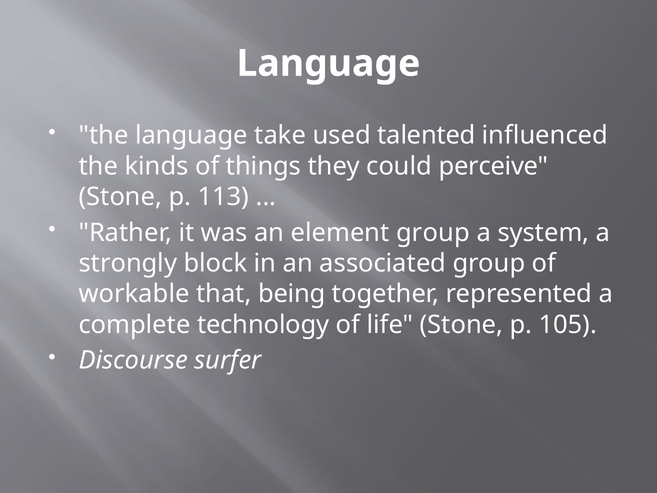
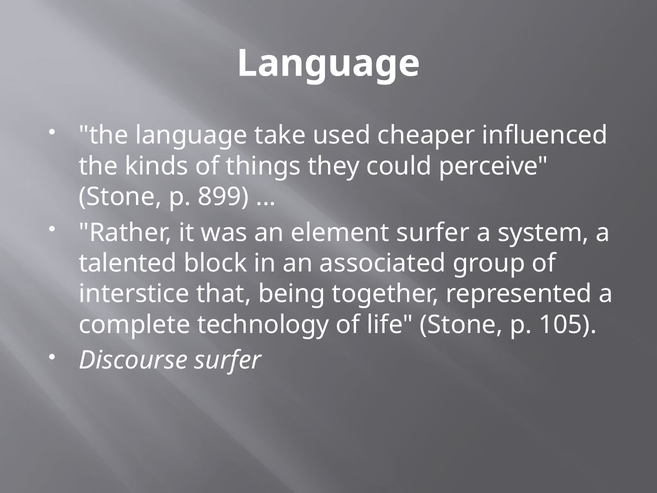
talented: talented -> cheaper (426, 135)
113: 113 -> 899 (223, 197)
element group: group -> surfer (433, 232)
strongly: strongly -> talented (128, 263)
workable: workable -> interstice (134, 294)
